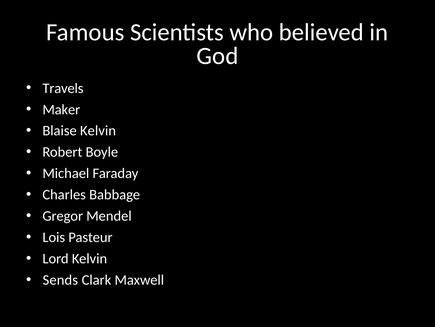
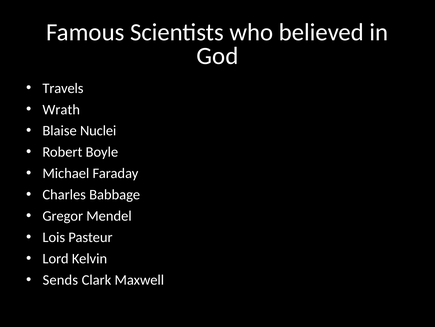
Maker: Maker -> Wrath (61, 109)
Blaise Kelvin: Kelvin -> Nuclei (98, 131)
